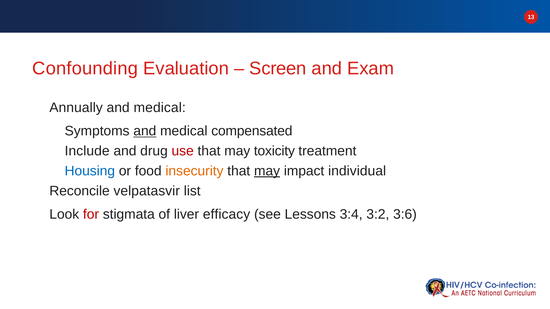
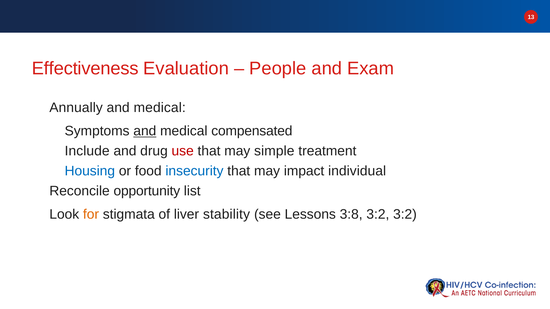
Confounding: Confounding -> Effectiveness (85, 69)
Screen: Screen -> People (278, 69)
toxicity: toxicity -> simple (274, 151)
insecurity colour: orange -> blue (194, 171)
may underline: present -> none (267, 171)
velpatasvir: velpatasvir -> opportunity (147, 191)
for colour: red -> orange (91, 214)
efficacy: efficacy -> stability (226, 214)
3:4: 3:4 -> 3:8 (351, 214)
3:2 3:6: 3:6 -> 3:2 (405, 214)
